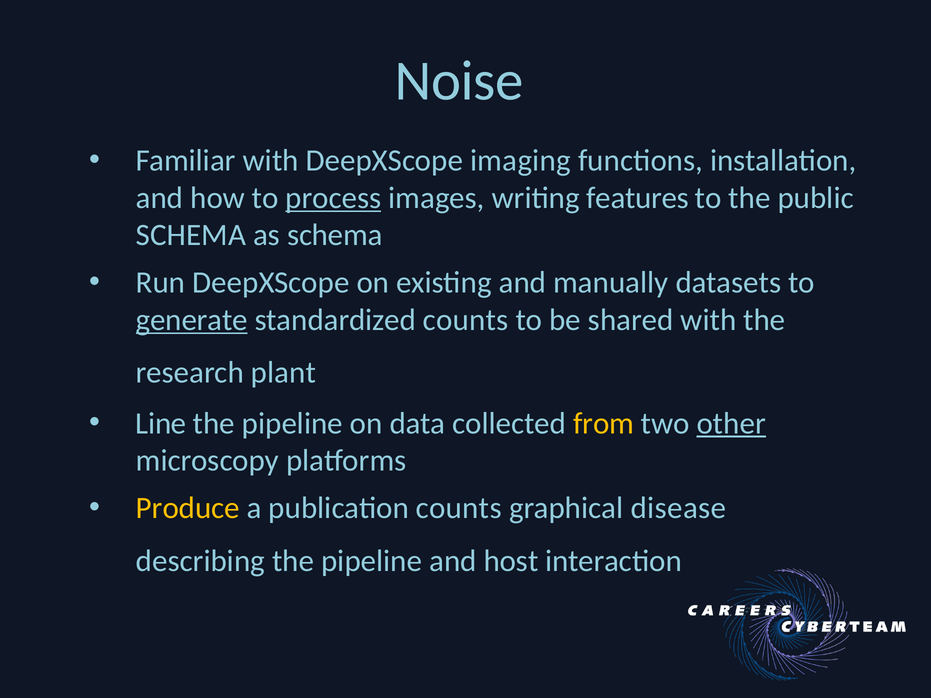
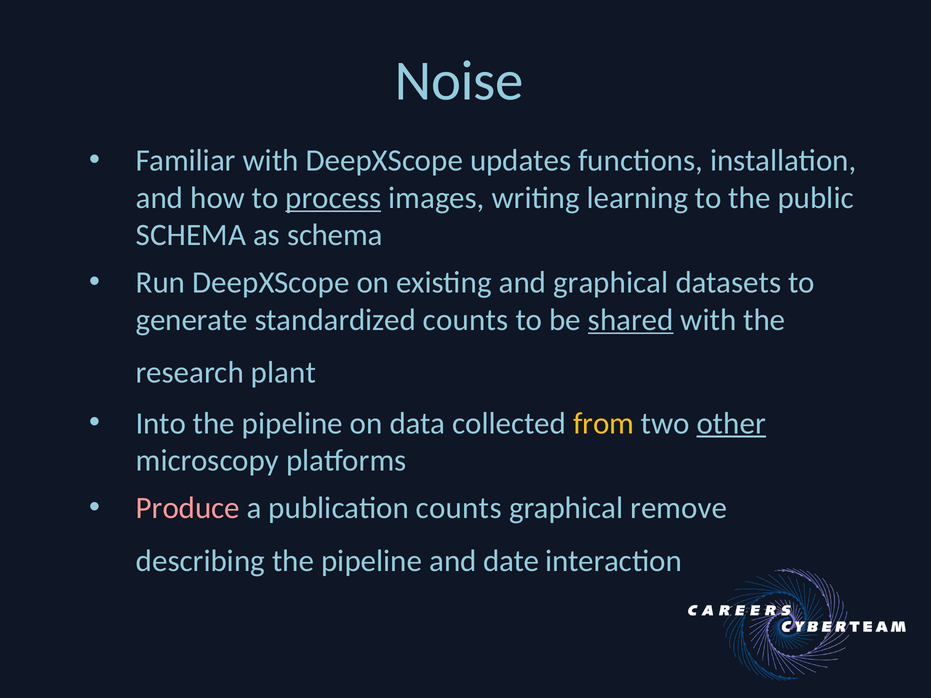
imaging: imaging -> updates (521, 161)
features: features -> learning (638, 198)
and manually: manually -> graphical (611, 283)
generate underline: present -> none (192, 320)
shared underline: none -> present (631, 320)
Line: Line -> Into (161, 423)
Produce colour: yellow -> pink (188, 508)
disease: disease -> remove (679, 508)
host: host -> date (511, 561)
